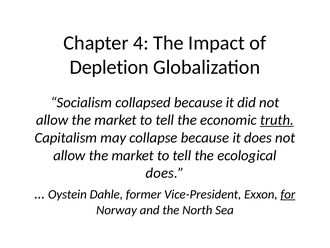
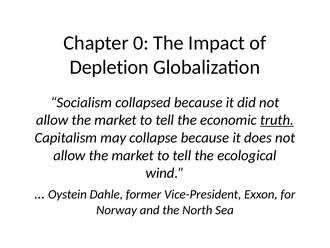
4: 4 -> 0 (141, 43)
does: does -> wind (165, 173)
for underline: present -> none (288, 194)
